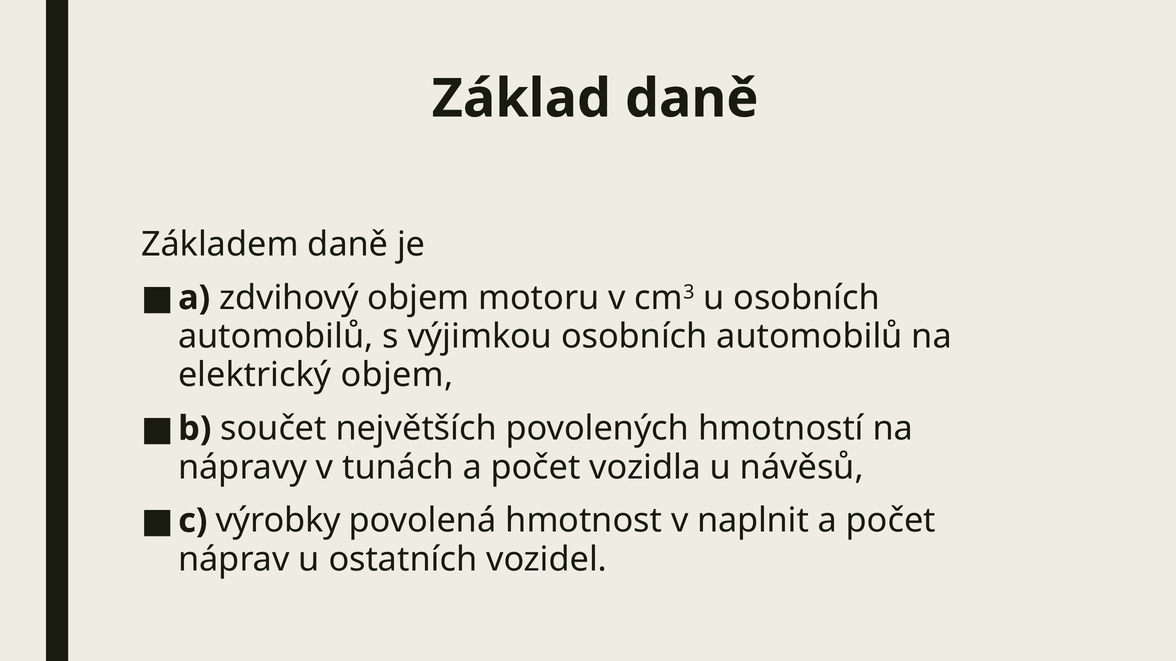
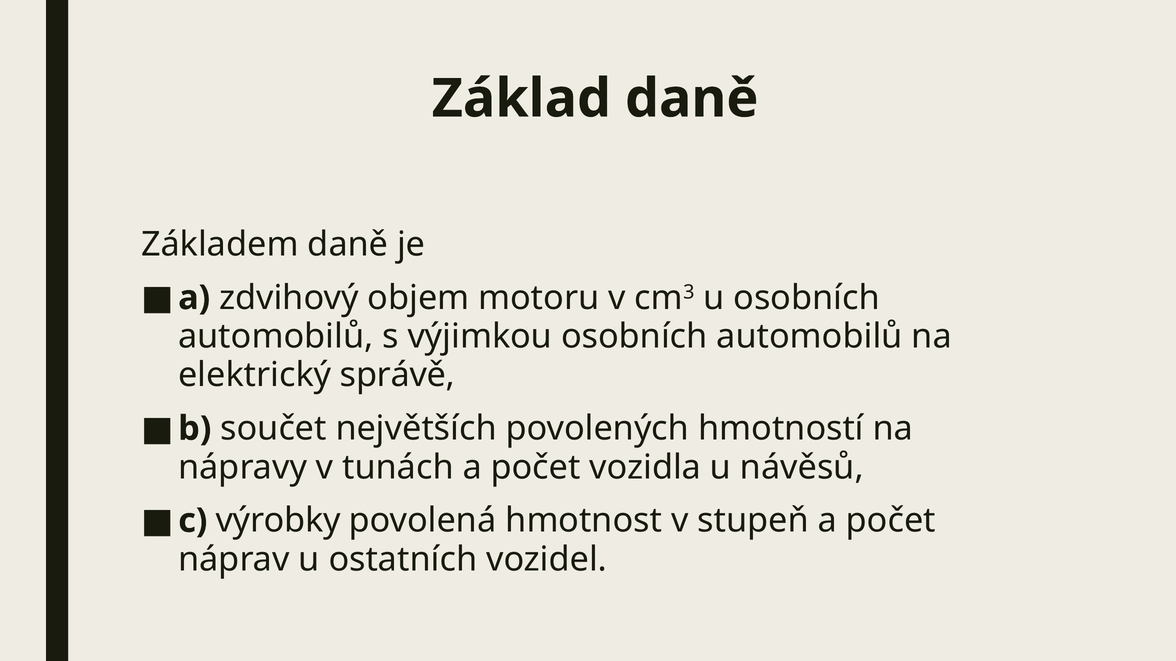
elektrický objem: objem -> správě (397, 375)
naplnit: naplnit -> stupeň (753, 521)
